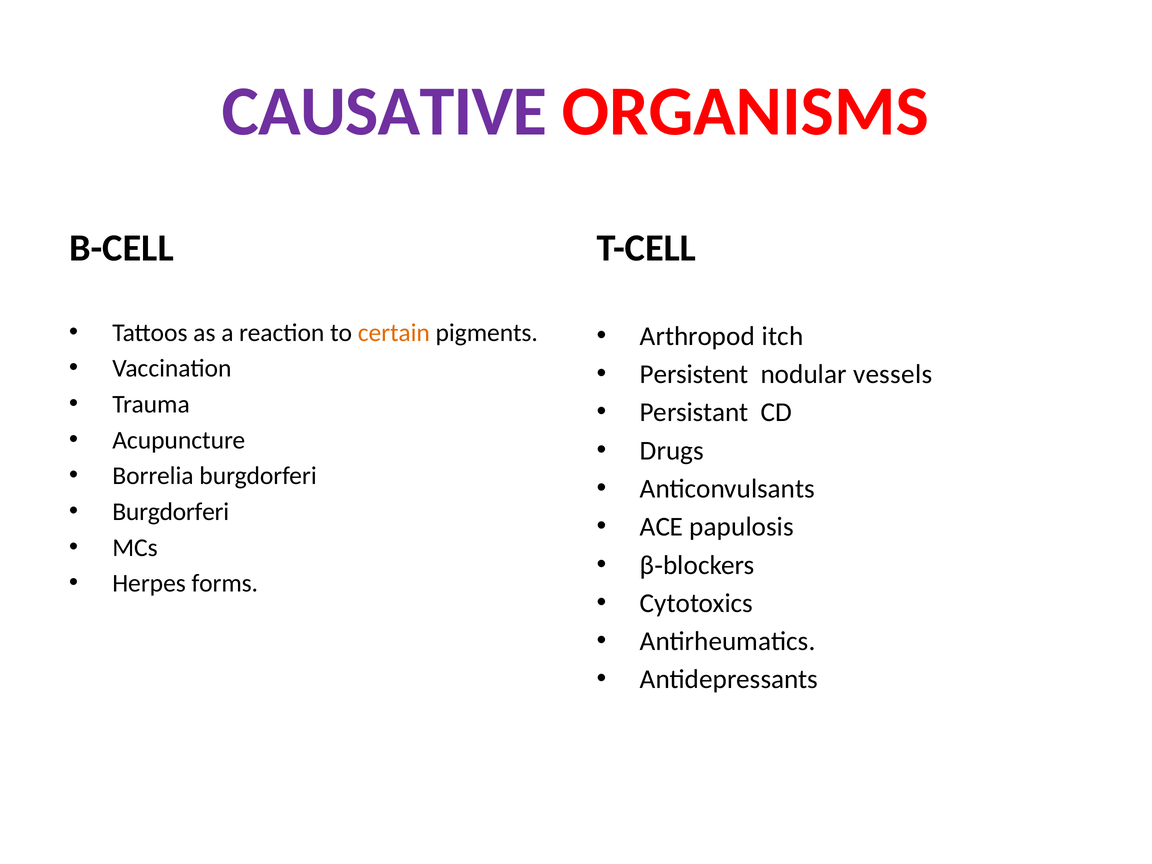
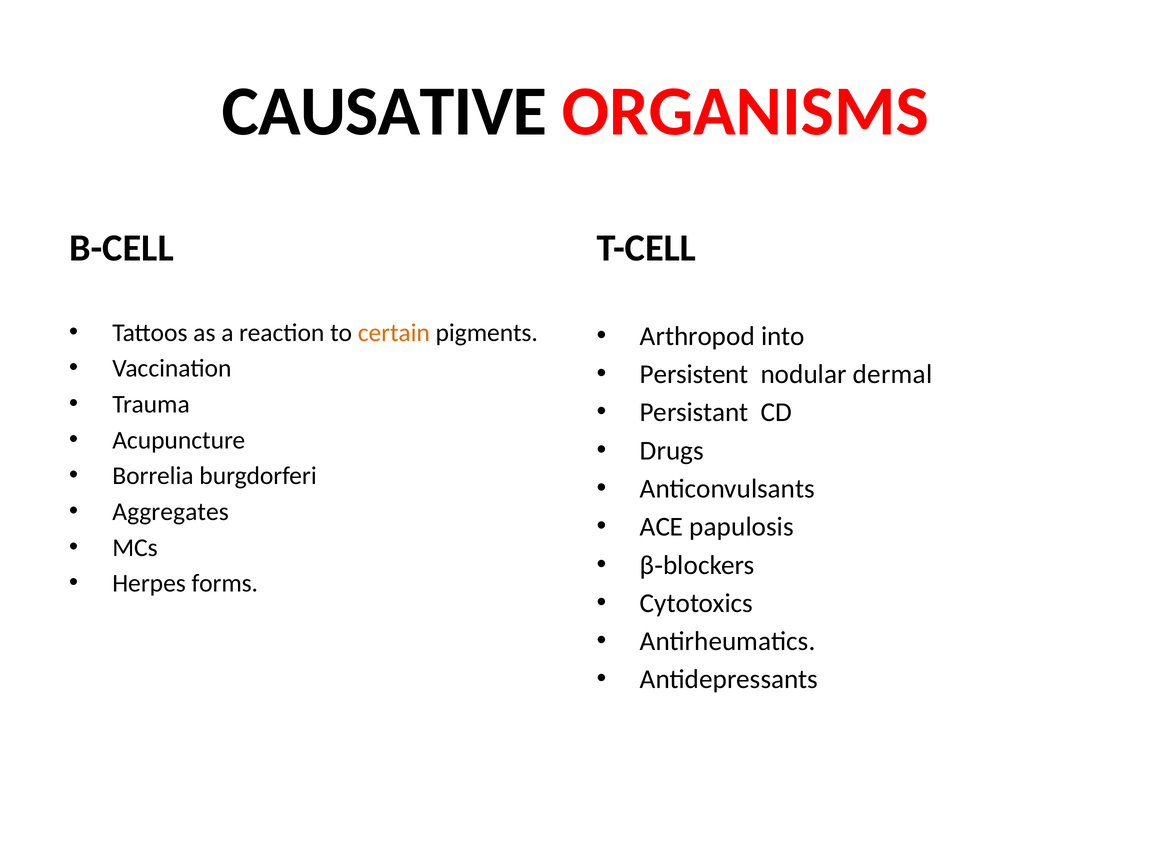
CAUSATIVE colour: purple -> black (384, 112)
itch: itch -> into (783, 336)
vessels: vessels -> dermal (893, 374)
Burgdorferi: Burgdorferi -> Aggregates (171, 512)
